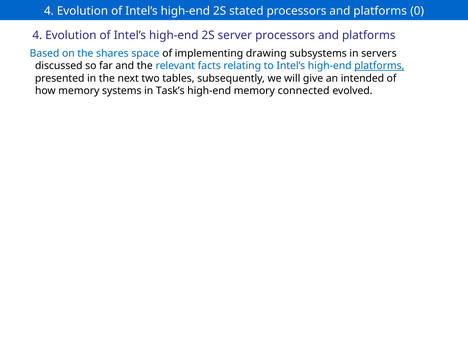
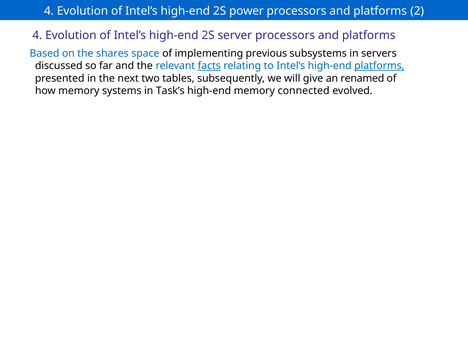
stated: stated -> power (246, 11)
0: 0 -> 2 (417, 11)
drawing: drawing -> previous (266, 53)
facts underline: none -> present (209, 66)
intended: intended -> renamed (362, 78)
